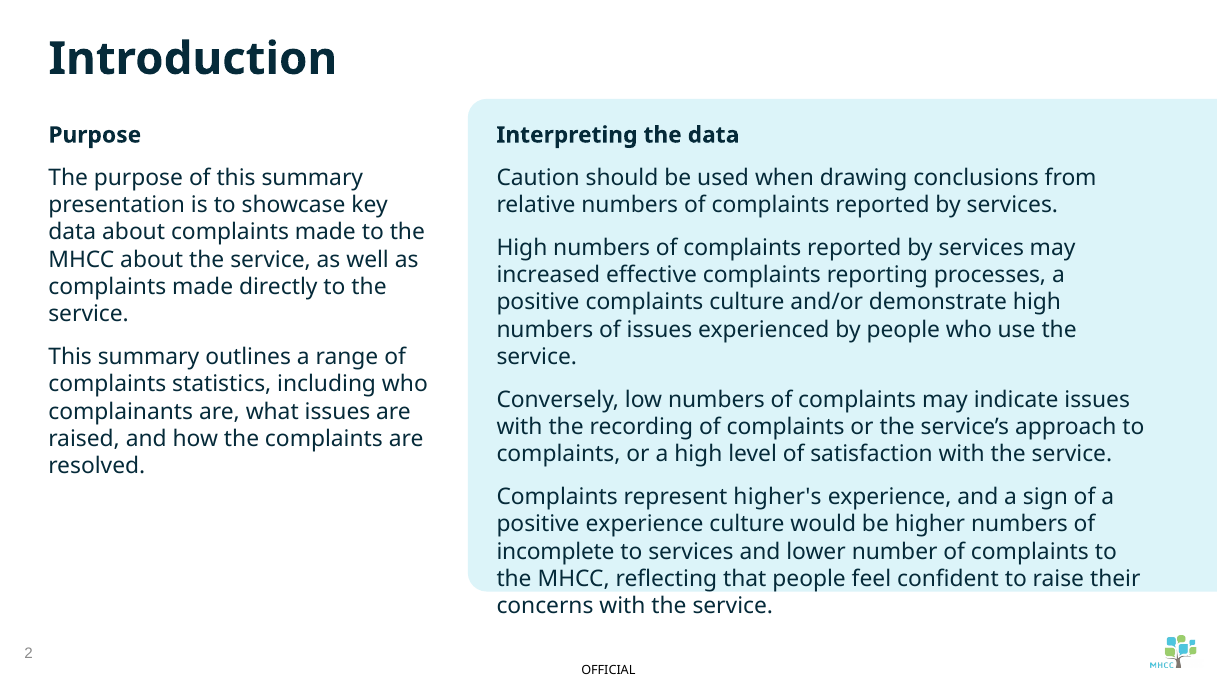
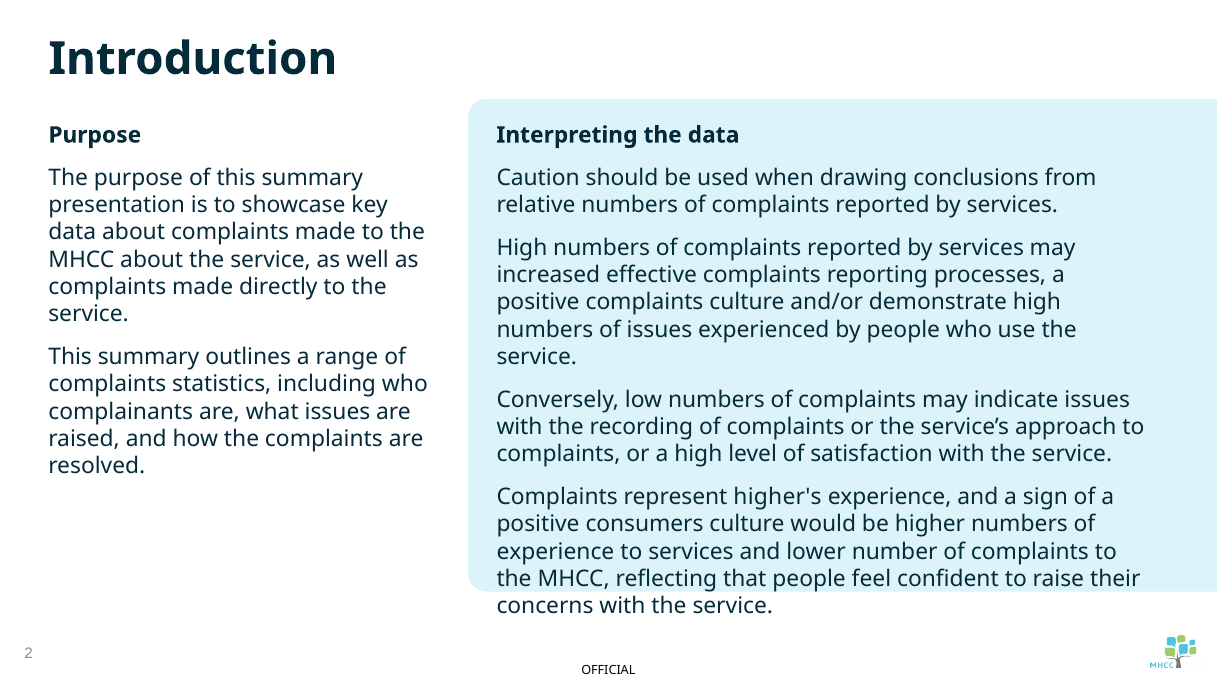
positive experience: experience -> consumers (645, 525)
incomplete: incomplete -> experience (555, 552)
